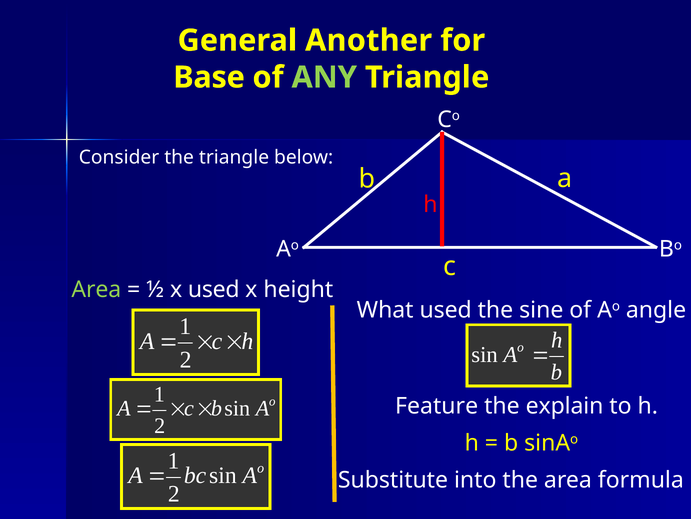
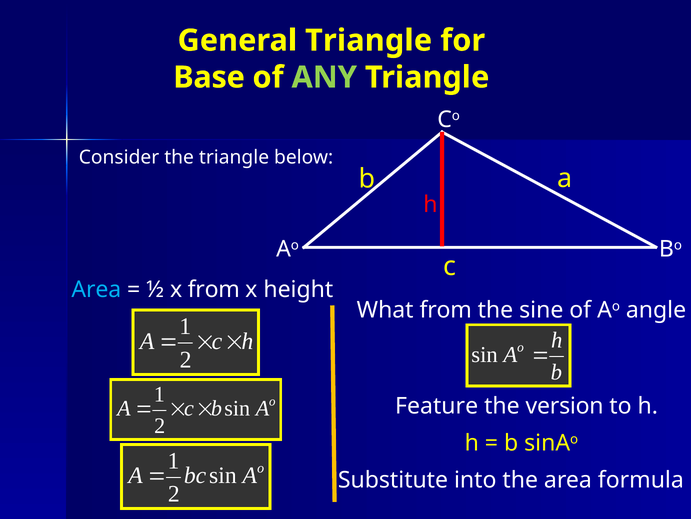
General Another: Another -> Triangle (369, 40)
Area colour: light green -> light blue (96, 289)
x used: used -> from (214, 289)
What used: used -> from (446, 310)
explain: explain -> version (565, 406)
